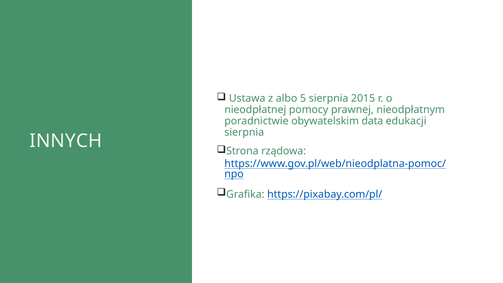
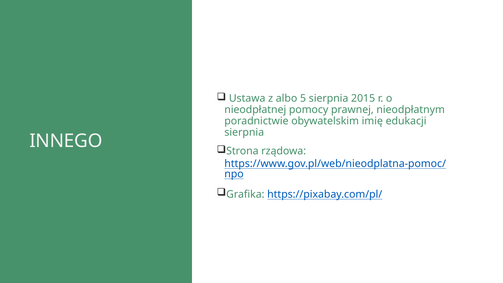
data: data -> imię (372, 121)
INNYCH: INNYCH -> INNEGO (66, 141)
